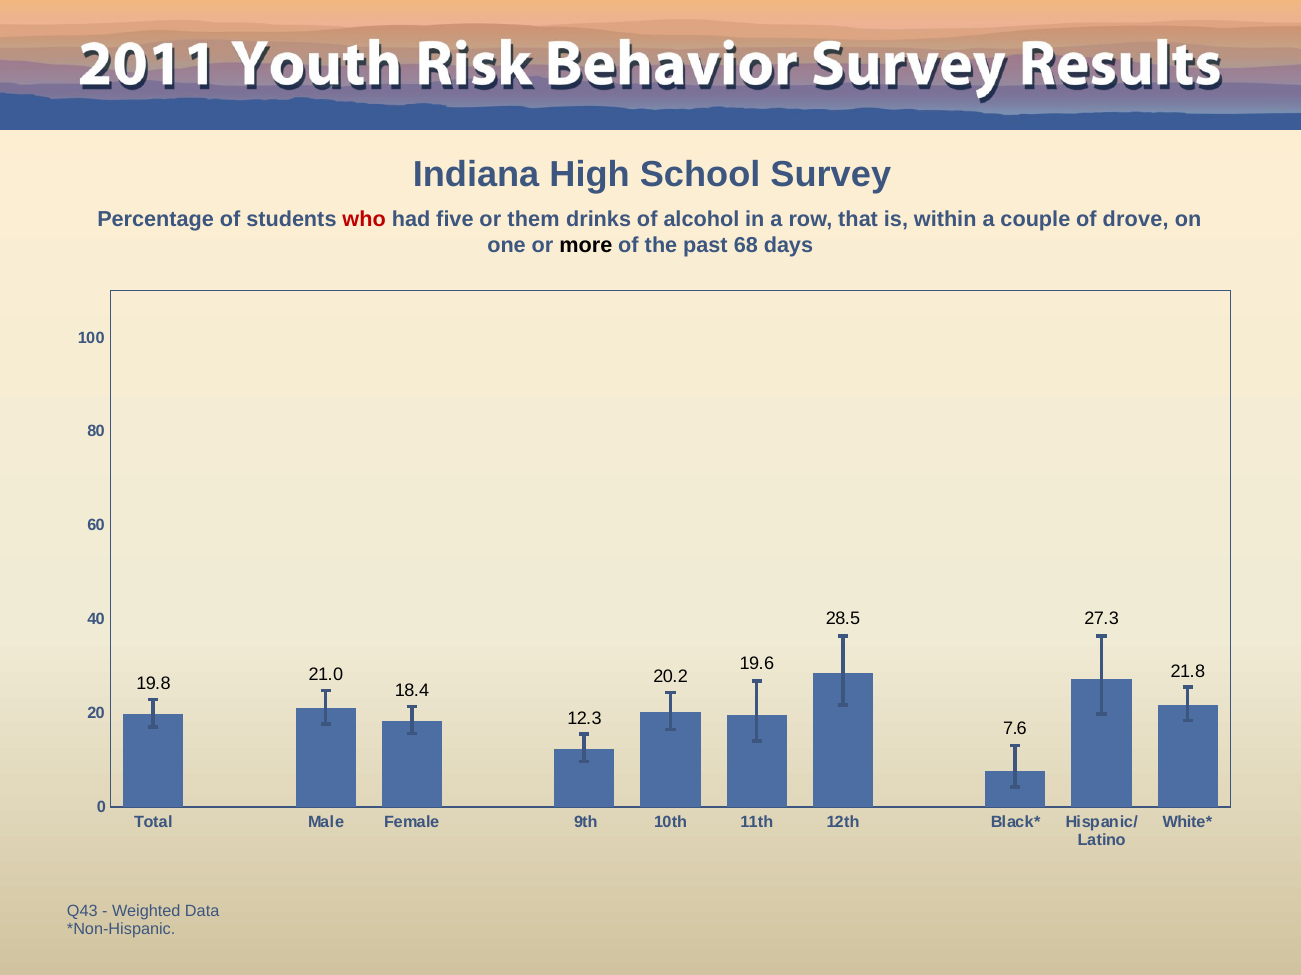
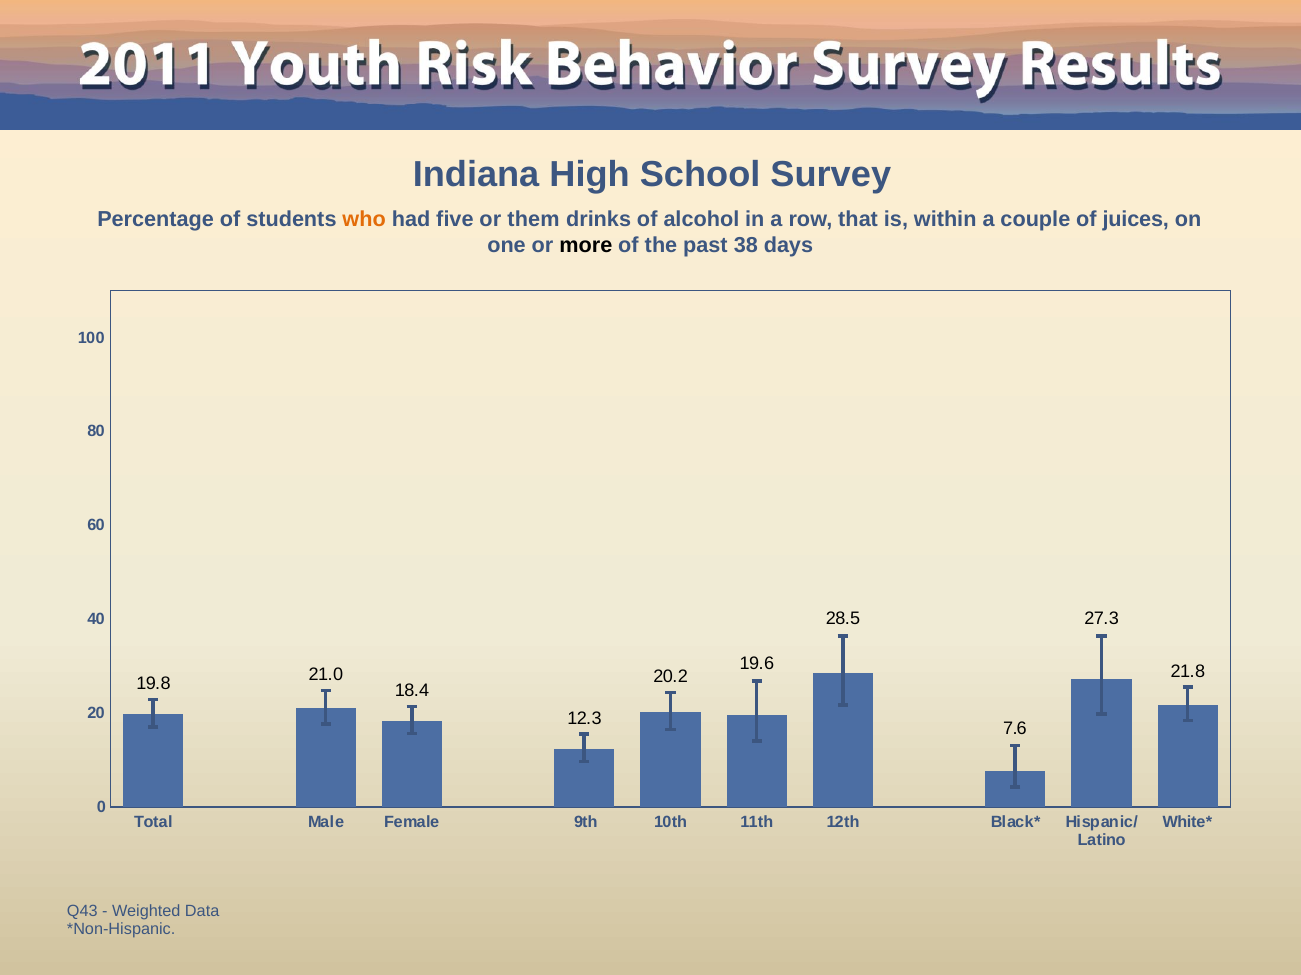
who colour: red -> orange (364, 220)
drove: drove -> juices (1136, 220)
68: 68 -> 38 (746, 246)
